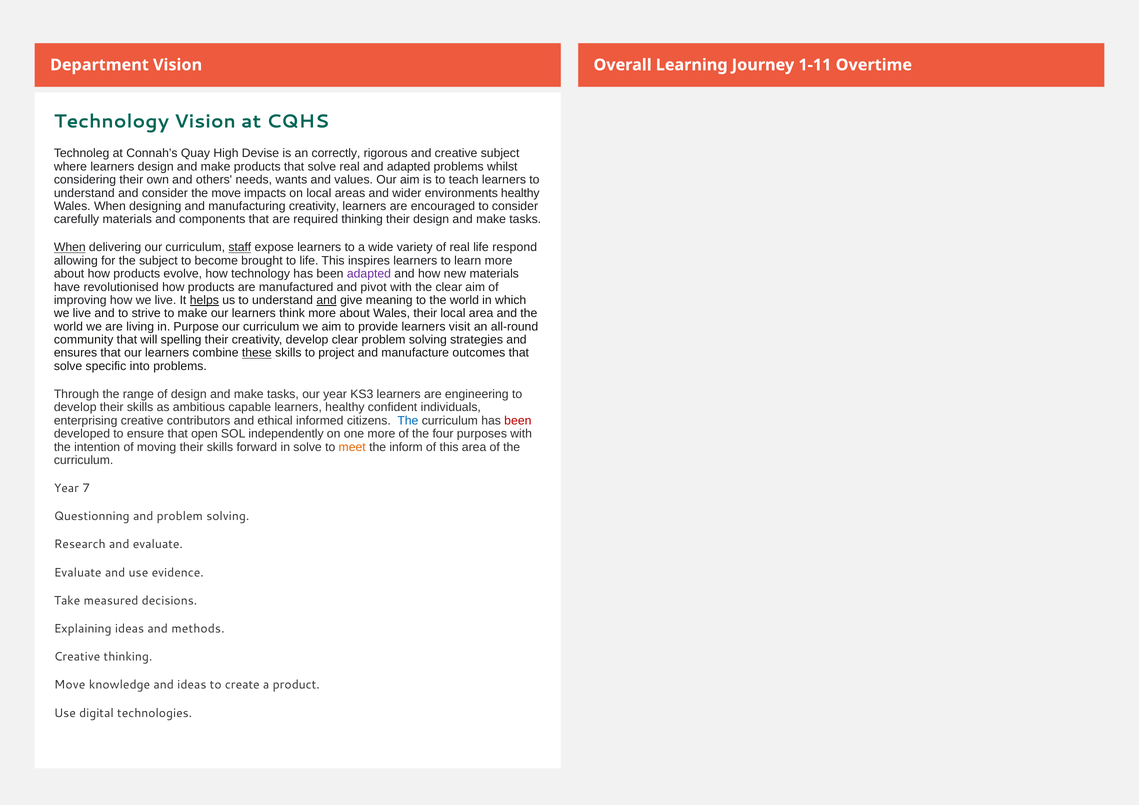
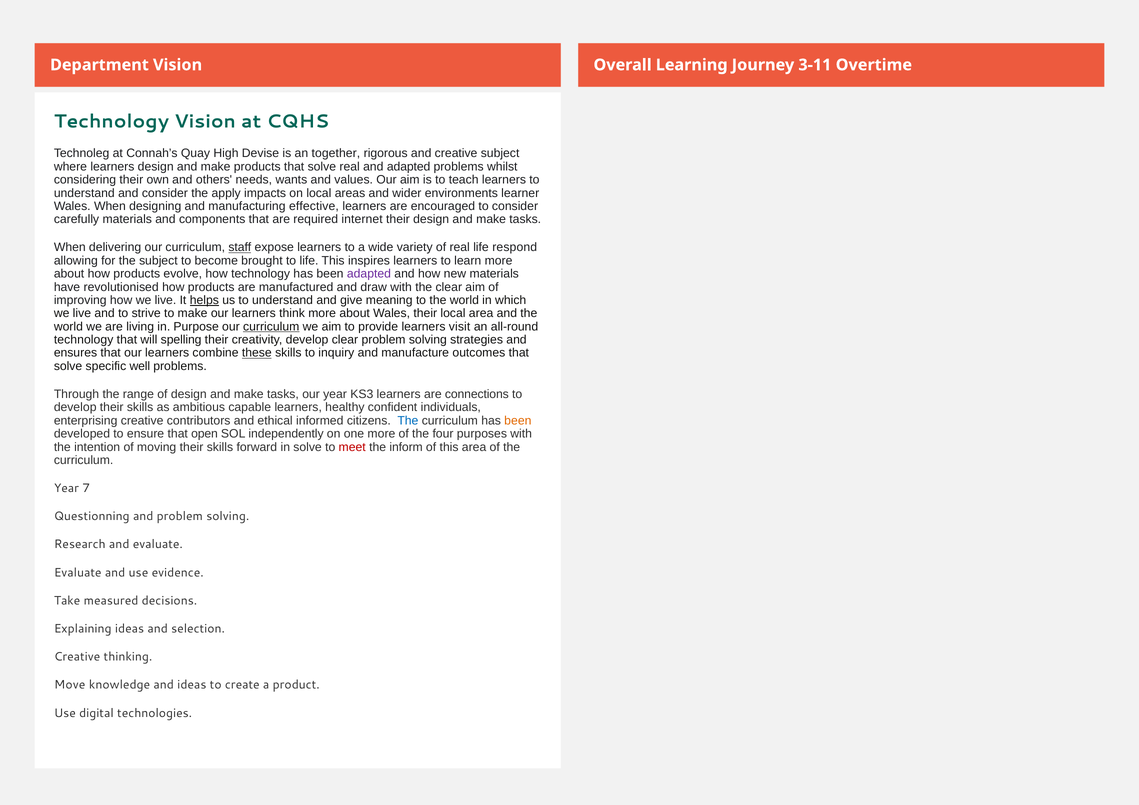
1-11: 1-11 -> 3-11 (815, 65)
correctly: correctly -> together (336, 153)
the move: move -> apply (226, 193)
environments healthy: healthy -> learner (520, 193)
manufacturing creativity: creativity -> effective (314, 206)
required thinking: thinking -> internet (362, 219)
When underline: present -> none (70, 248)
pivot: pivot -> draw (374, 287)
and underline: present -> none (327, 300)
curriculum underline: none -> present (271, 327)
community: community -> technology (84, 340)
project: project -> inquiry (336, 353)
into: into -> well (140, 366)
engineering: engineering -> connections (477, 394)
been colour: red -> orange (518, 421)
meet colour: orange -> red (352, 447)
methods: methods -> selection (198, 629)
